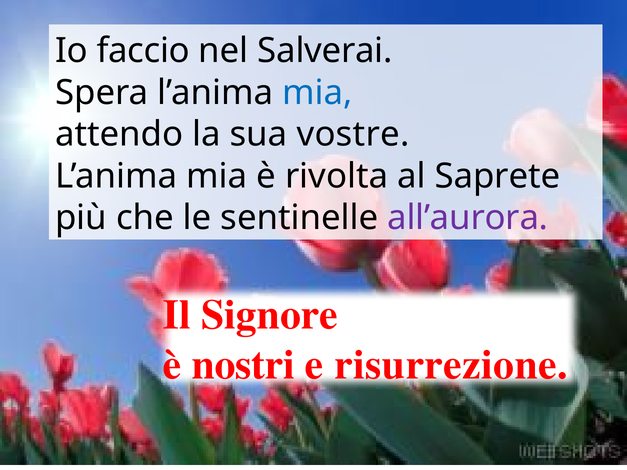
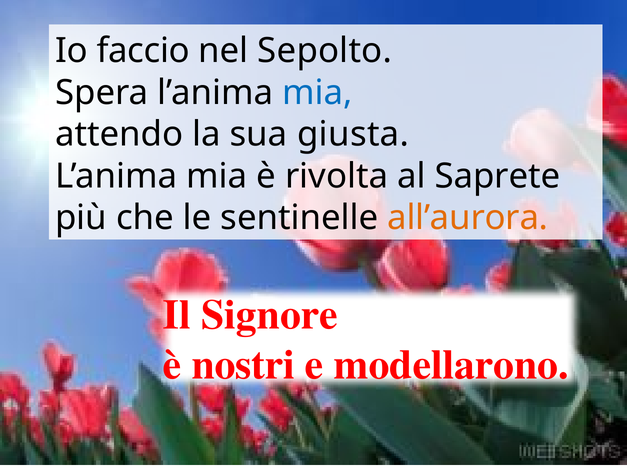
Salverai: Salverai -> Sepolto (325, 51)
vostre: vostre -> giusta (353, 134)
all’aurora colour: purple -> orange (468, 218)
risurrezione: risurrezione -> modellarono (451, 365)
